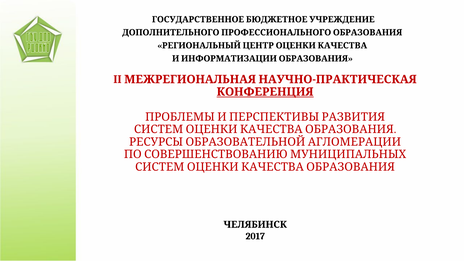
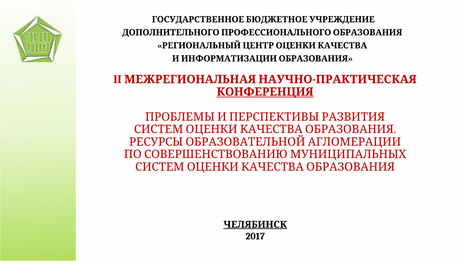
ЧЕЛЯБИНСК underline: none -> present (255, 225)
